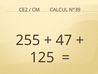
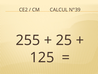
47: 47 -> 25 (64, 40)
